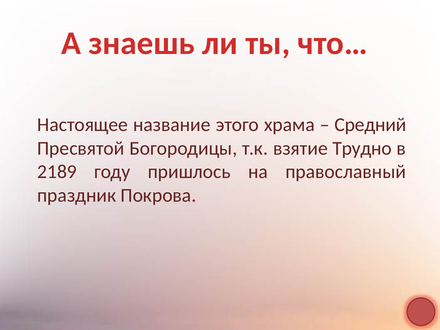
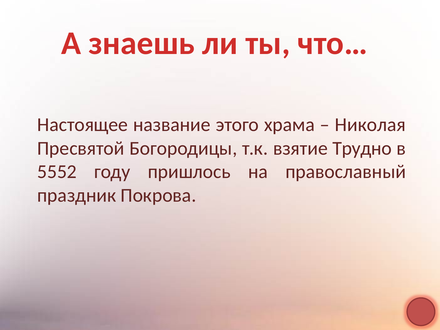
Средний: Средний -> Николая (370, 125)
2189: 2189 -> 5552 (57, 172)
